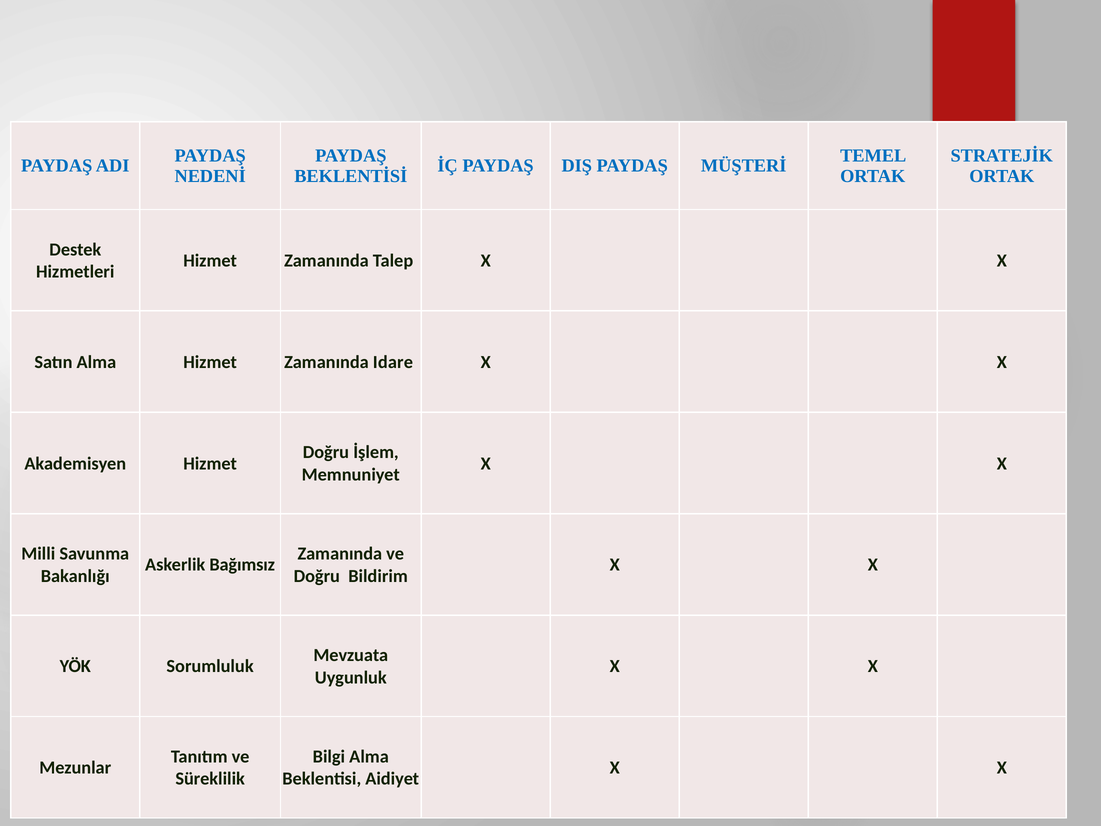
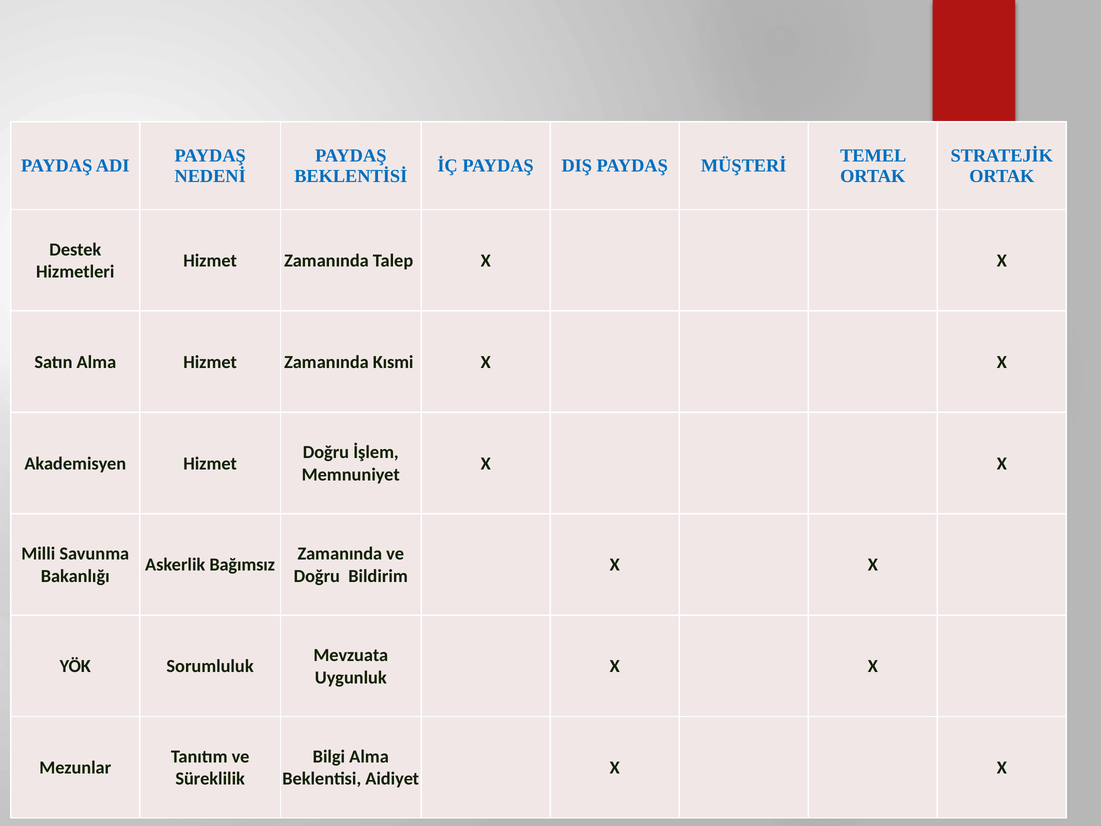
Idare: Idare -> Kısmi (393, 362)
